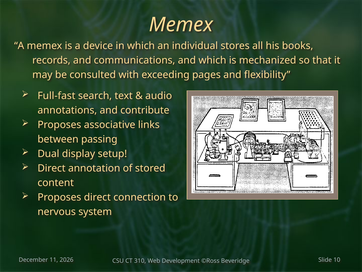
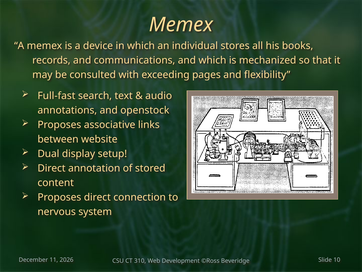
contribute: contribute -> openstock (145, 110)
passing: passing -> website (99, 139)
